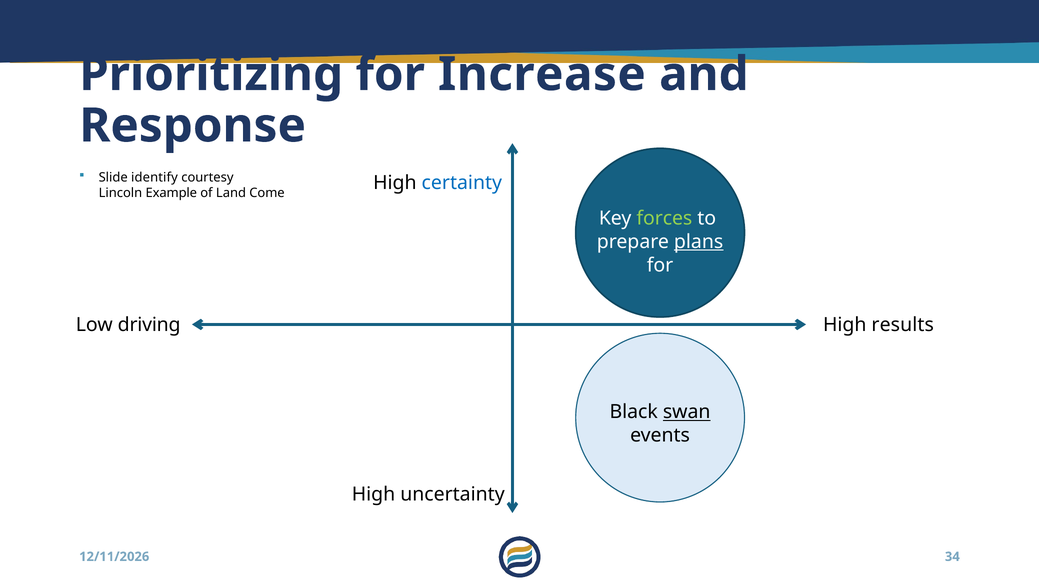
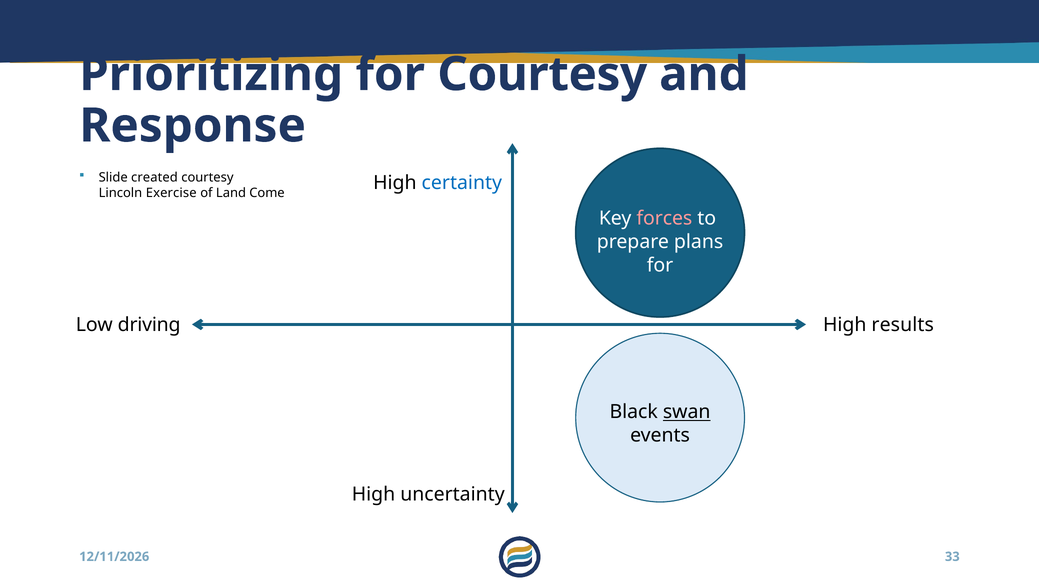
for Increase: Increase -> Courtesy (542, 74)
identify: identify -> created (154, 177)
Example: Example -> Exercise (171, 193)
forces colour: light green -> pink (664, 219)
plans underline: present -> none (699, 242)
34: 34 -> 33 (952, 557)
